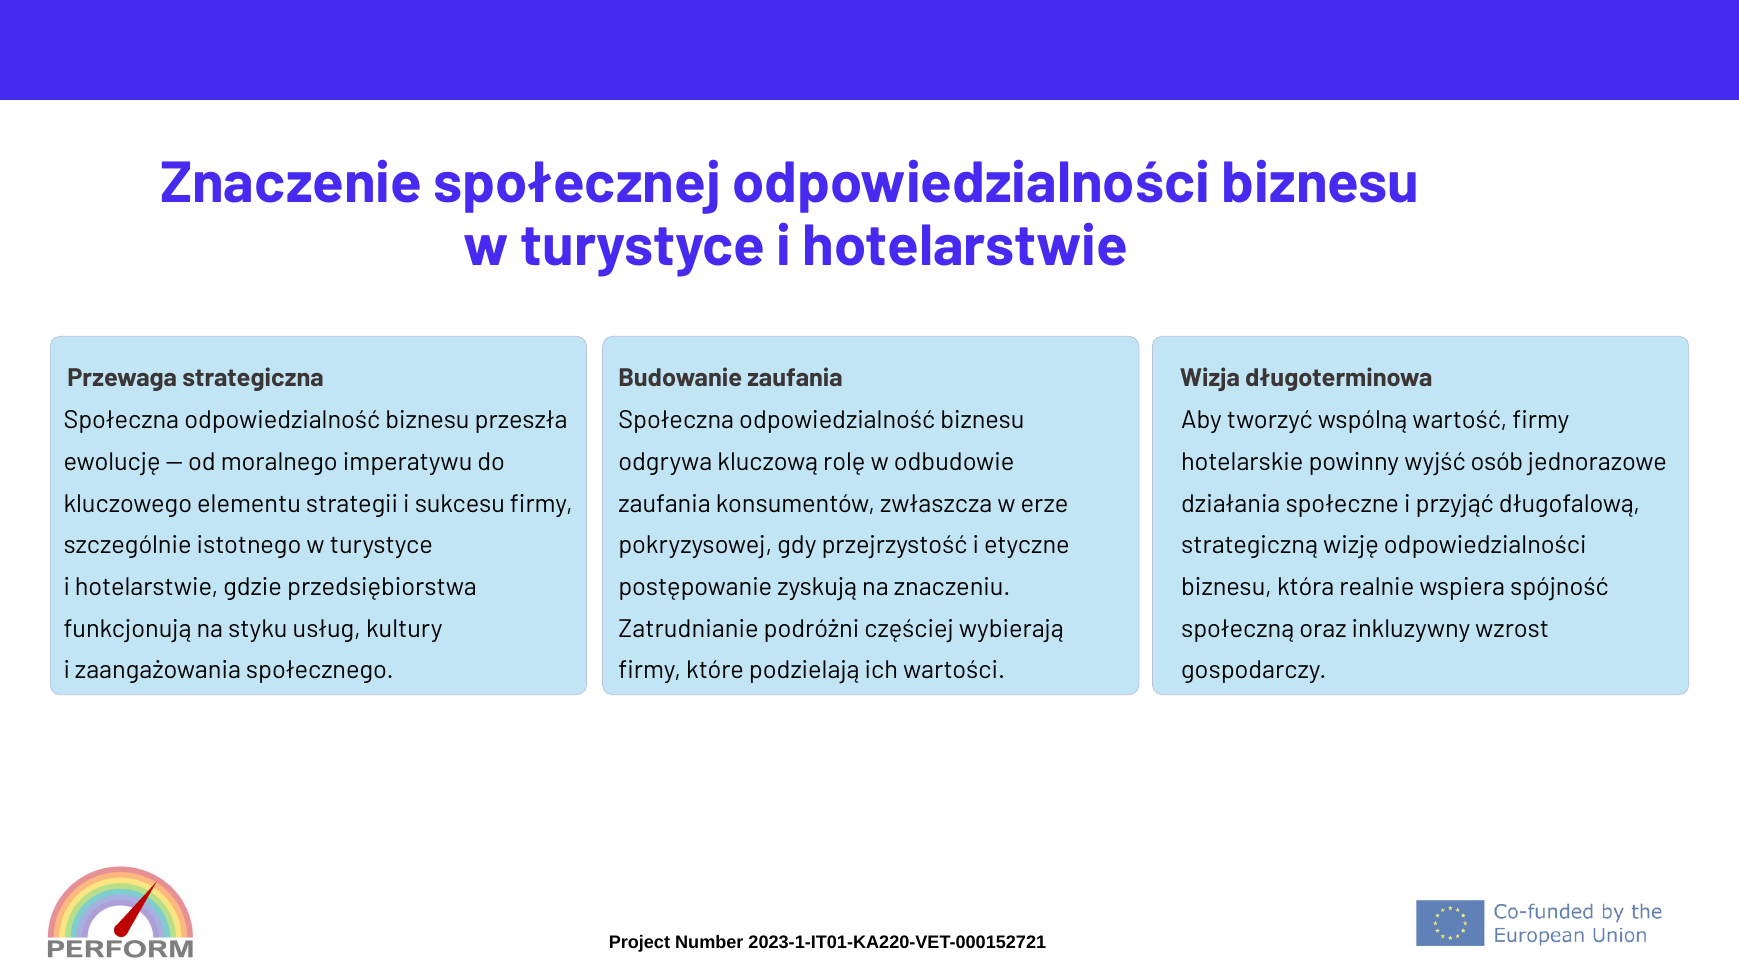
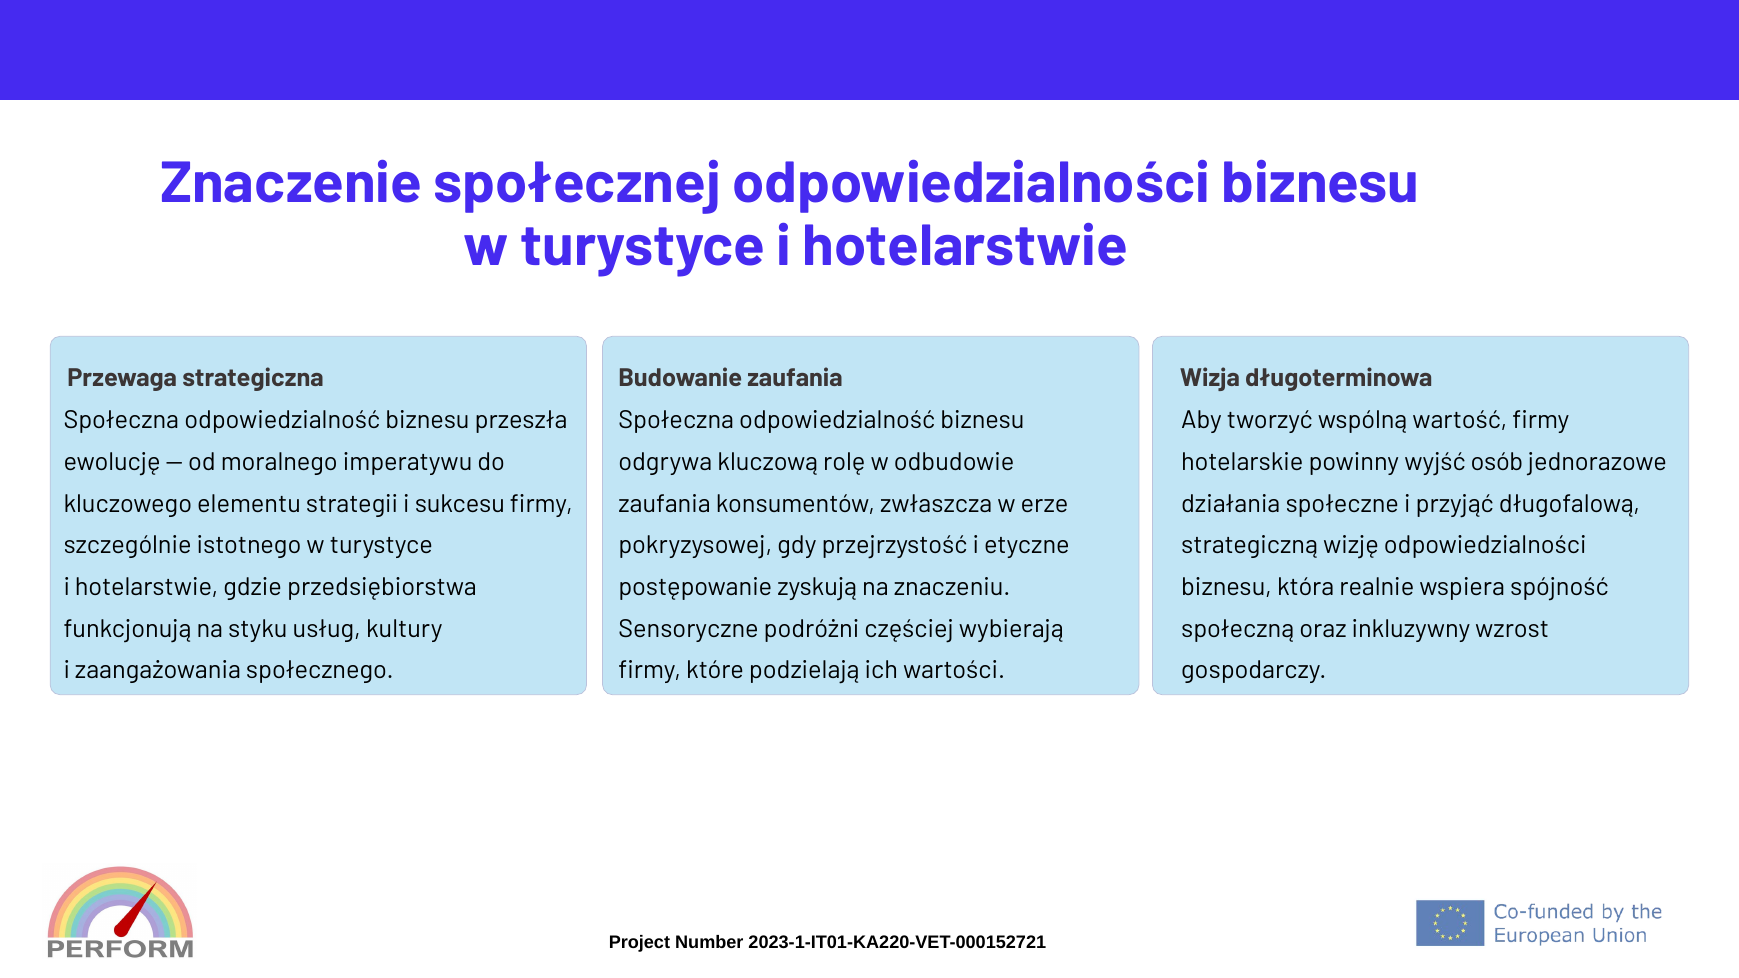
Zatrudnianie: Zatrudnianie -> Sensoryczne (689, 629)
